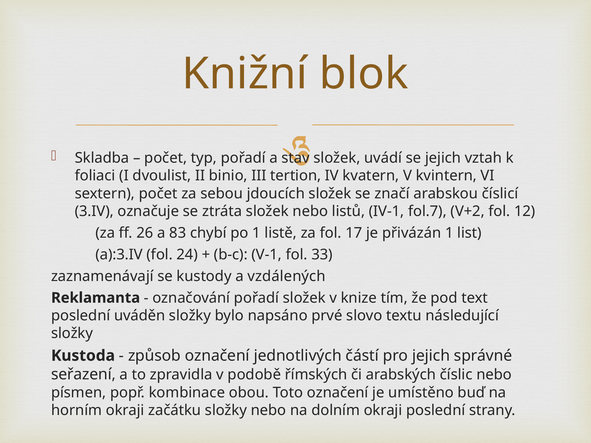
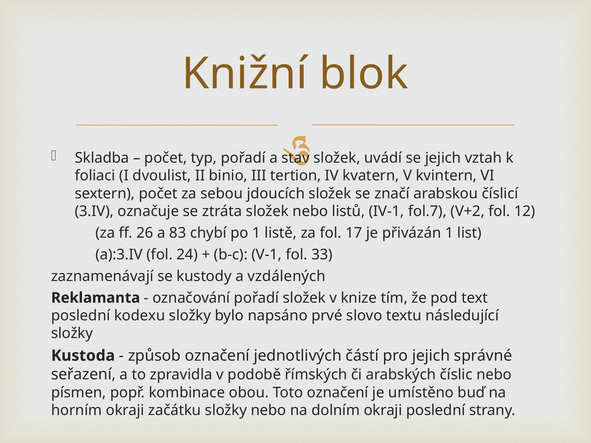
uváděn: uváděn -> kodexu (140, 316)
